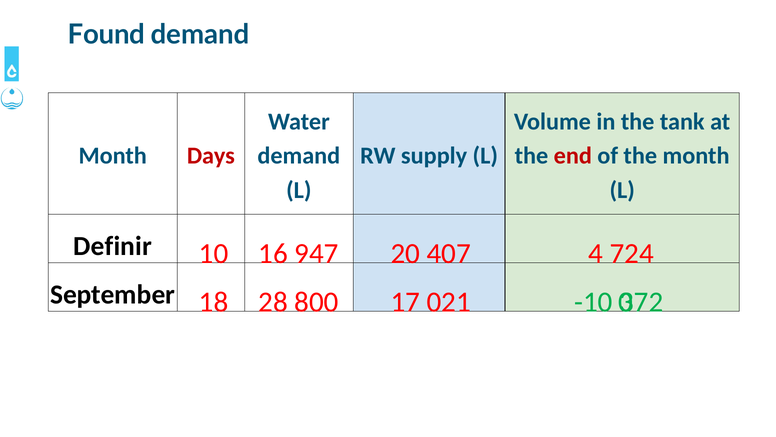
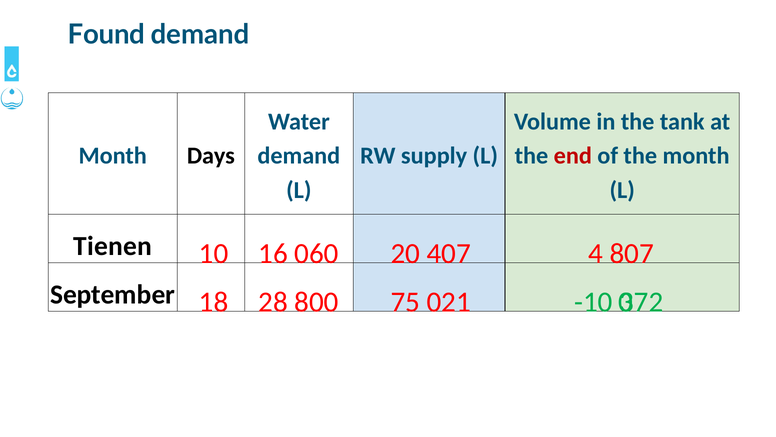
Days colour: red -> black (211, 156)
Definir: Definir -> Tienen (113, 246)
947: 947 -> 060 (316, 253)
724: 724 -> 807 (632, 253)
17: 17 -> 75 (405, 302)
